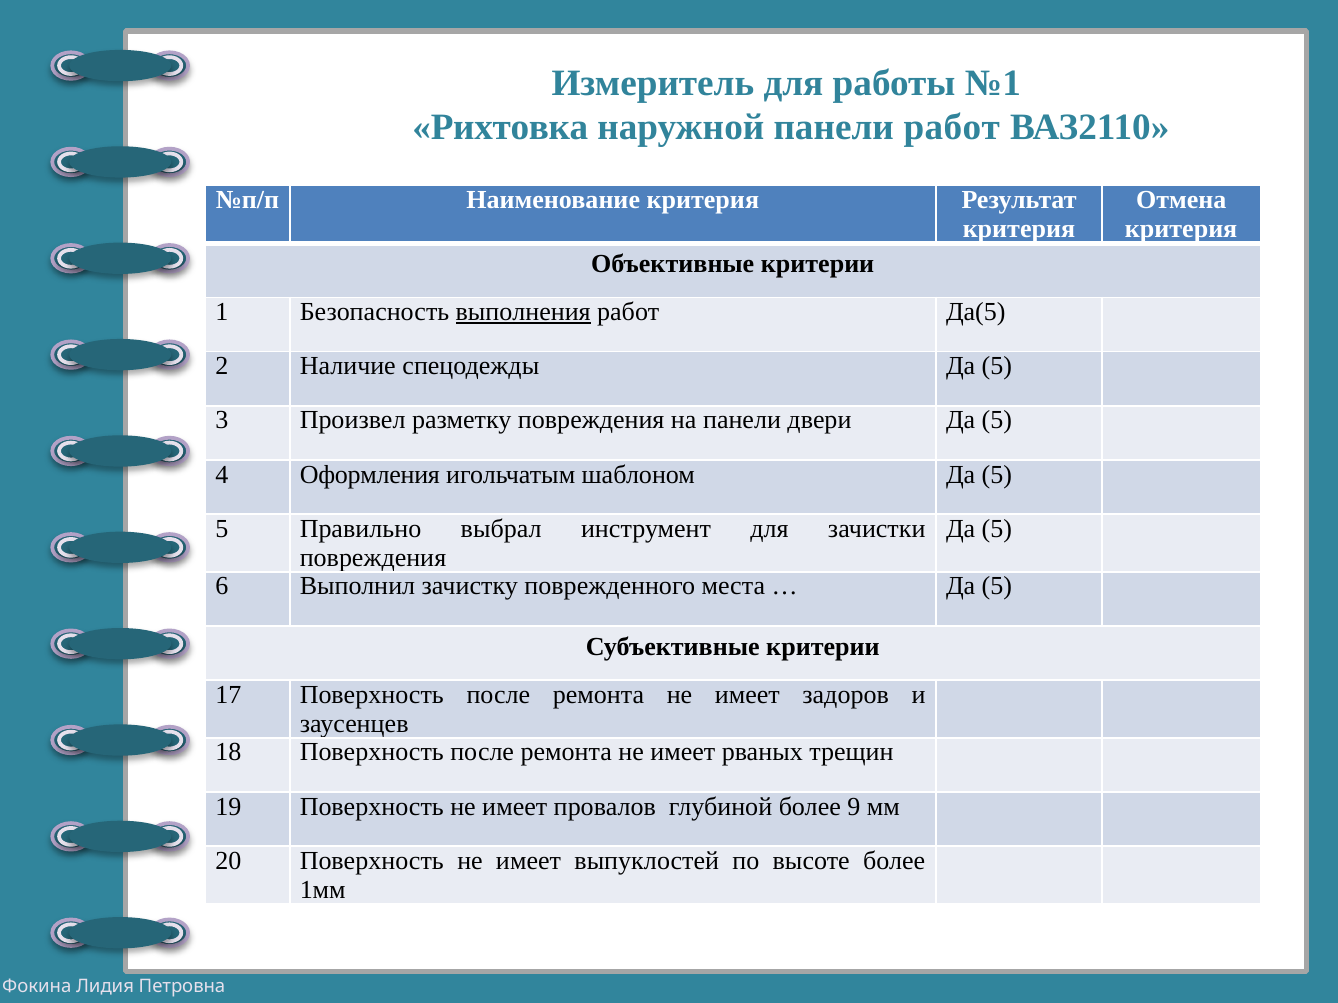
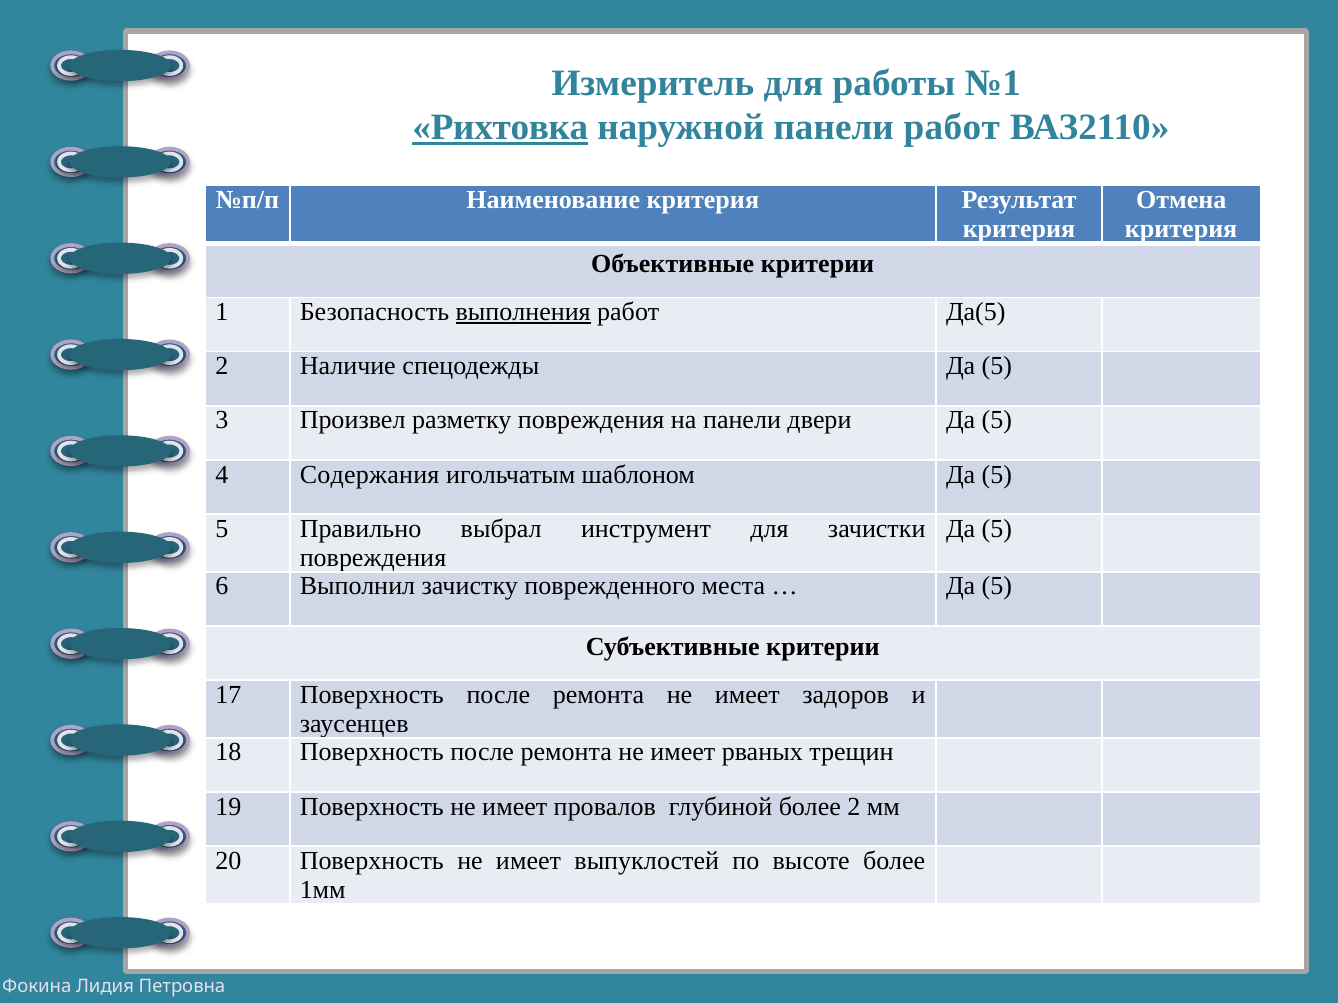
Рихтовка underline: none -> present (500, 128)
Оформления: Оформления -> Содержания (370, 475)
более 9: 9 -> 2 (854, 807)
